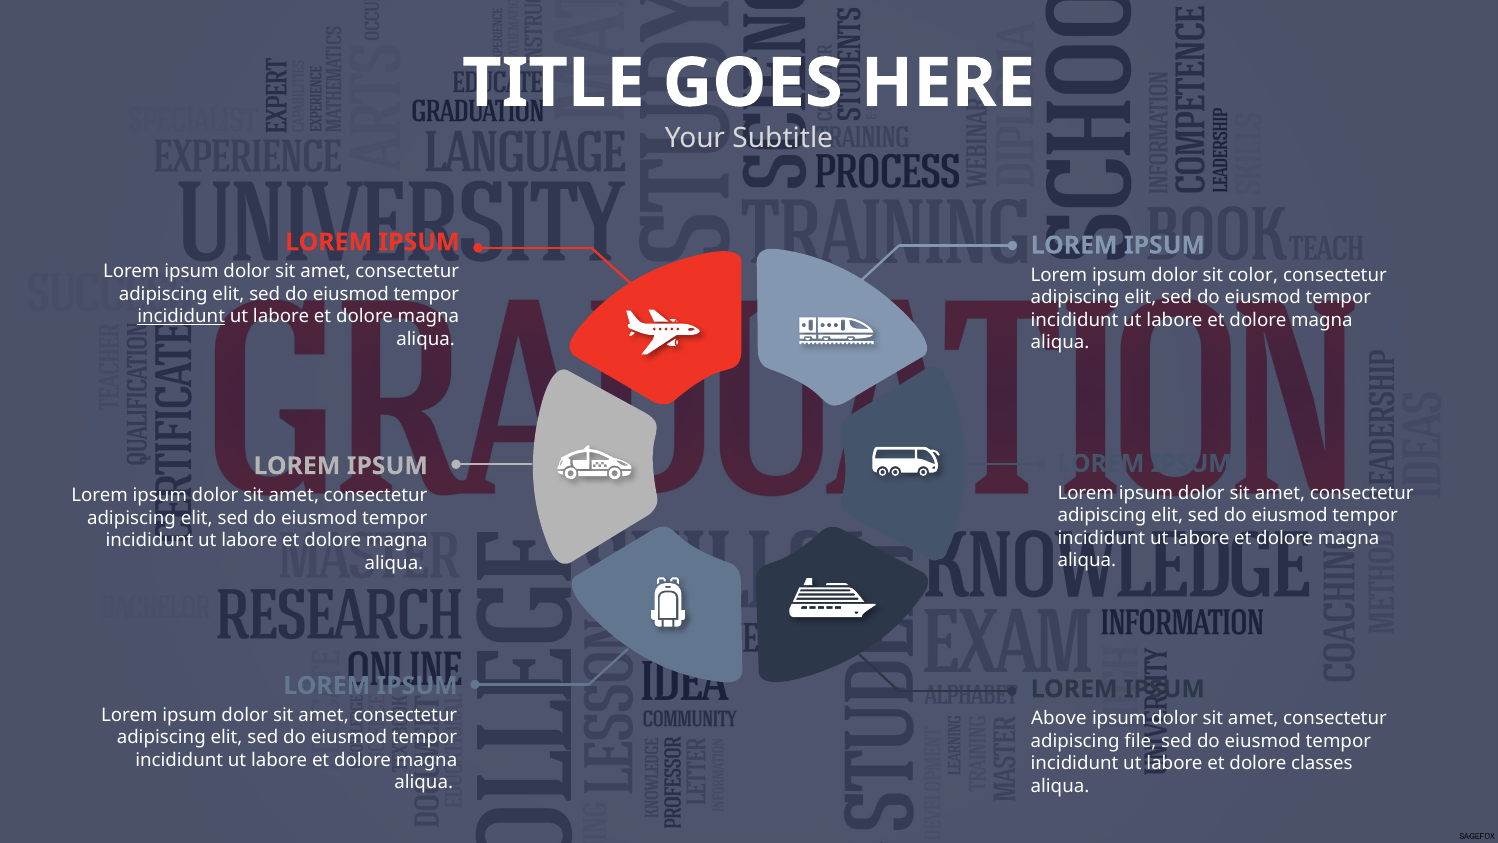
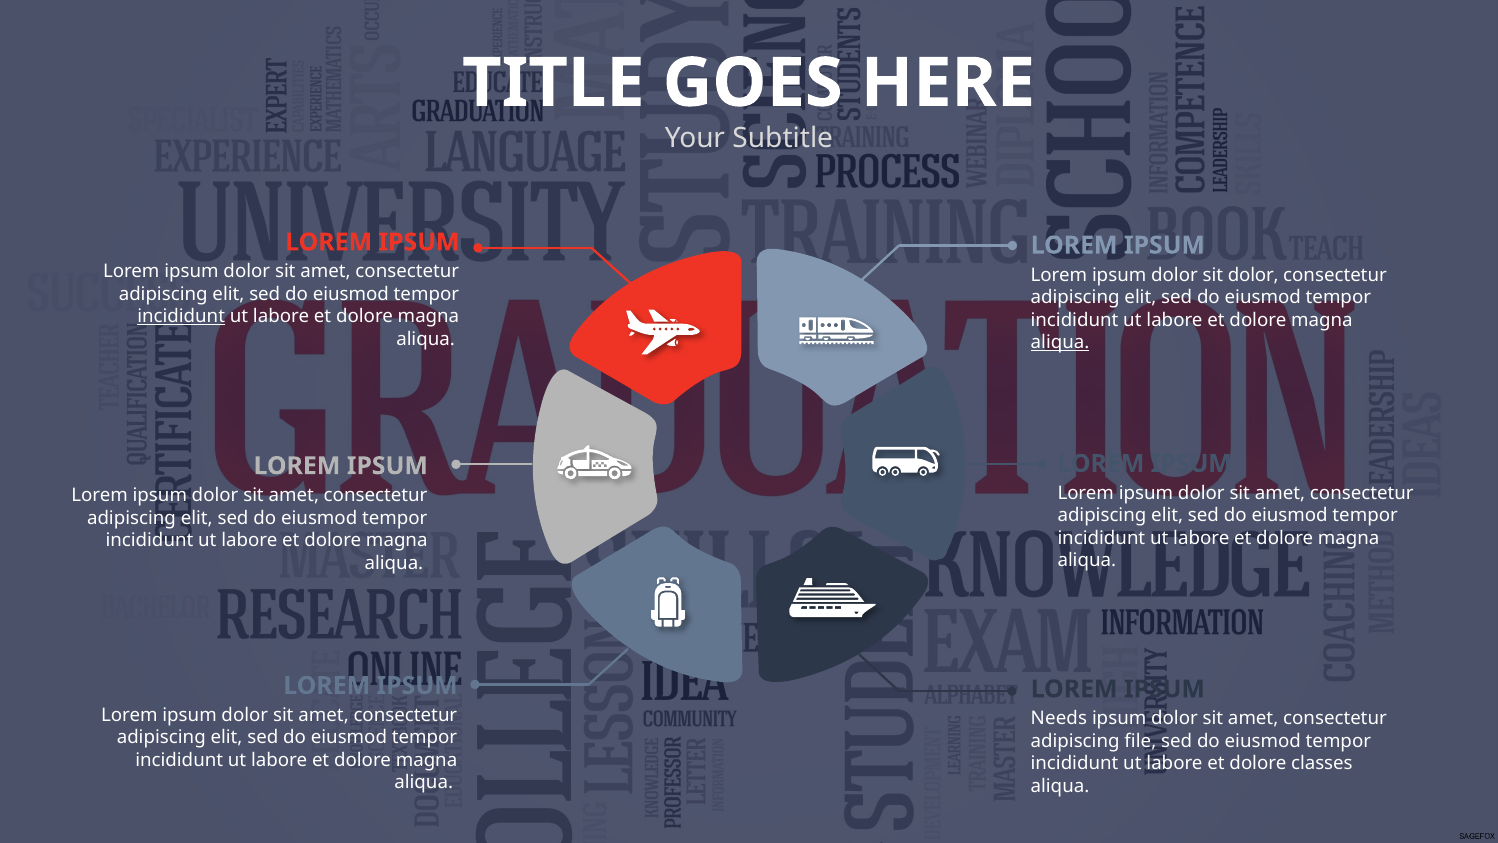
sit color: color -> dolor (1253, 275)
aliqua underline: none -> present (1060, 342)
Above: Above -> Needs (1059, 718)
